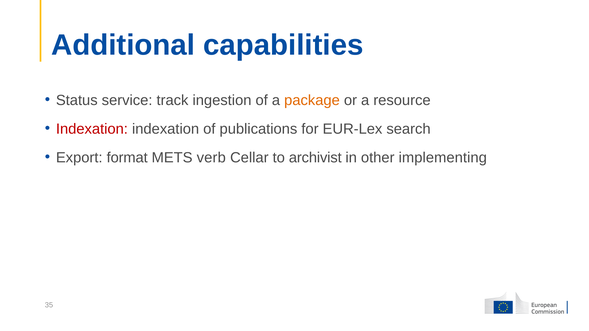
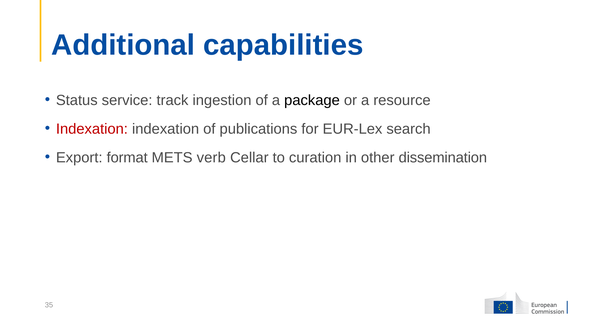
package colour: orange -> black (312, 100)
archivist: archivist -> curation (315, 158)
implementing: implementing -> dissemination (443, 158)
